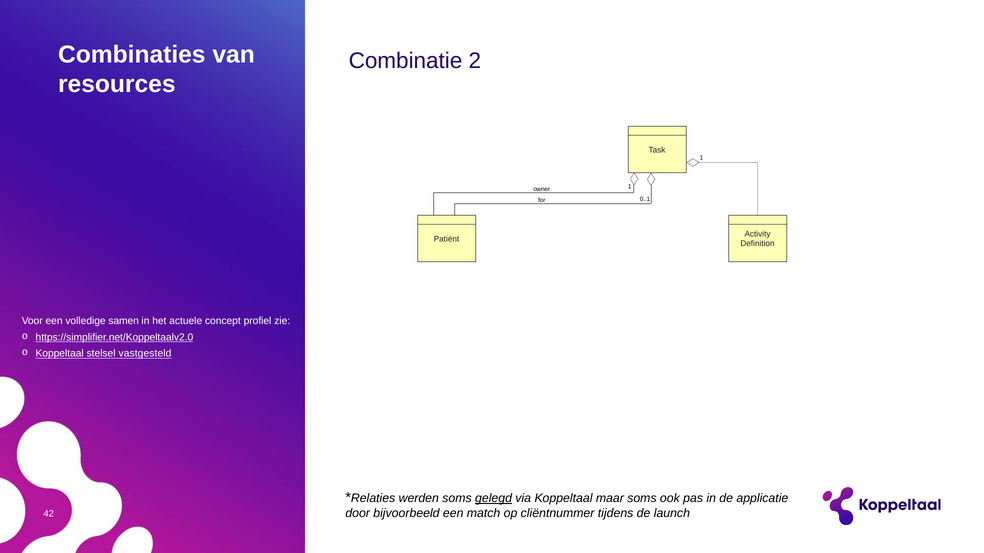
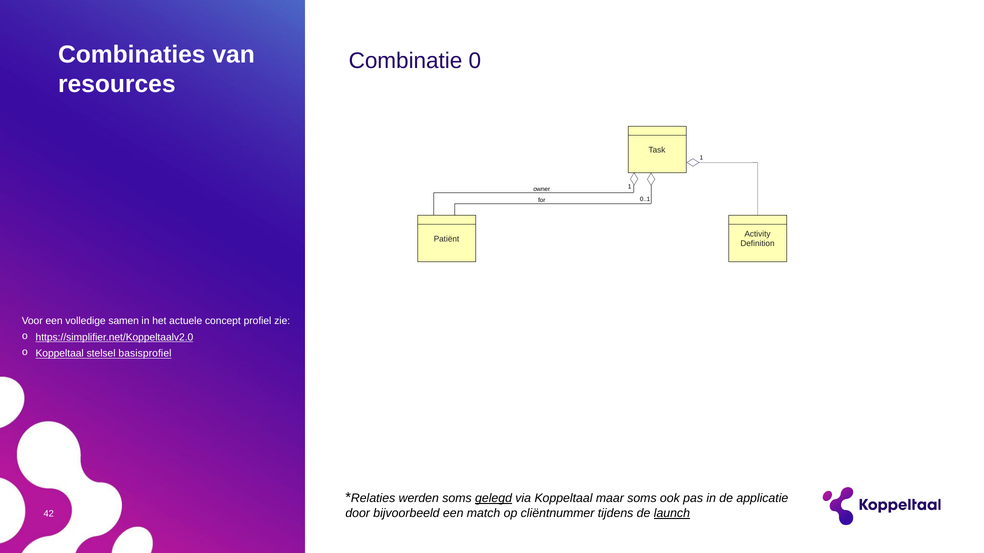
2: 2 -> 0 (475, 61)
vastgesteld: vastgesteld -> basisprofiel (145, 354)
launch underline: none -> present (672, 514)
